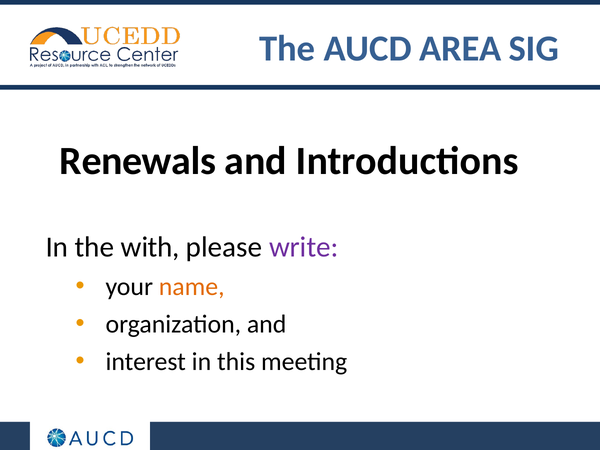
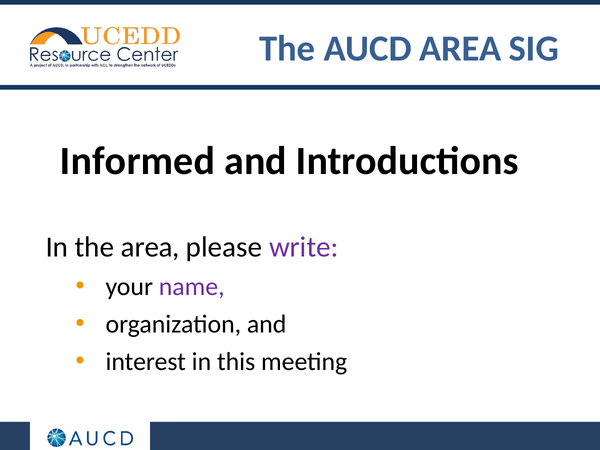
Renewals: Renewals -> Informed (137, 161)
the with: with -> area (150, 247)
name colour: orange -> purple (192, 287)
